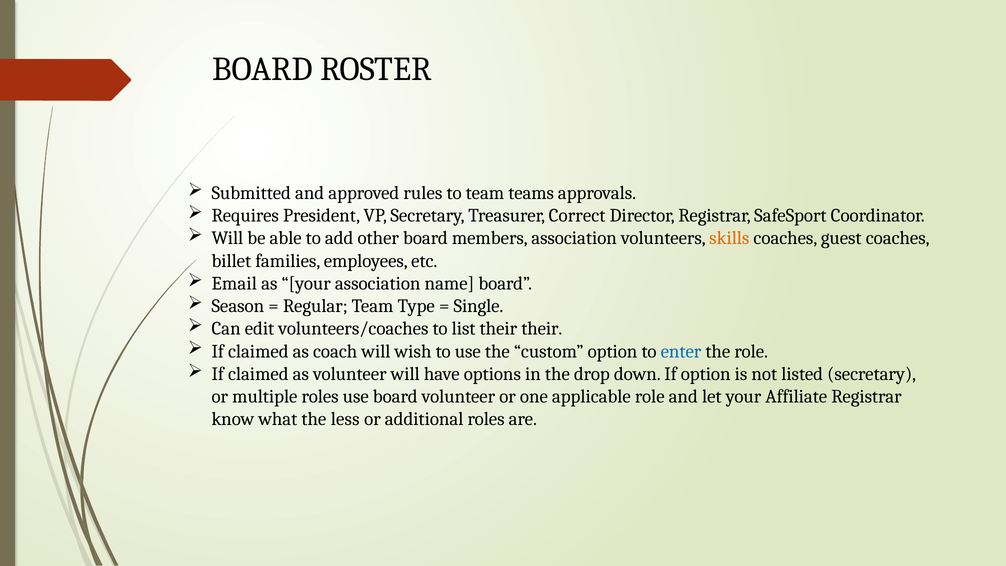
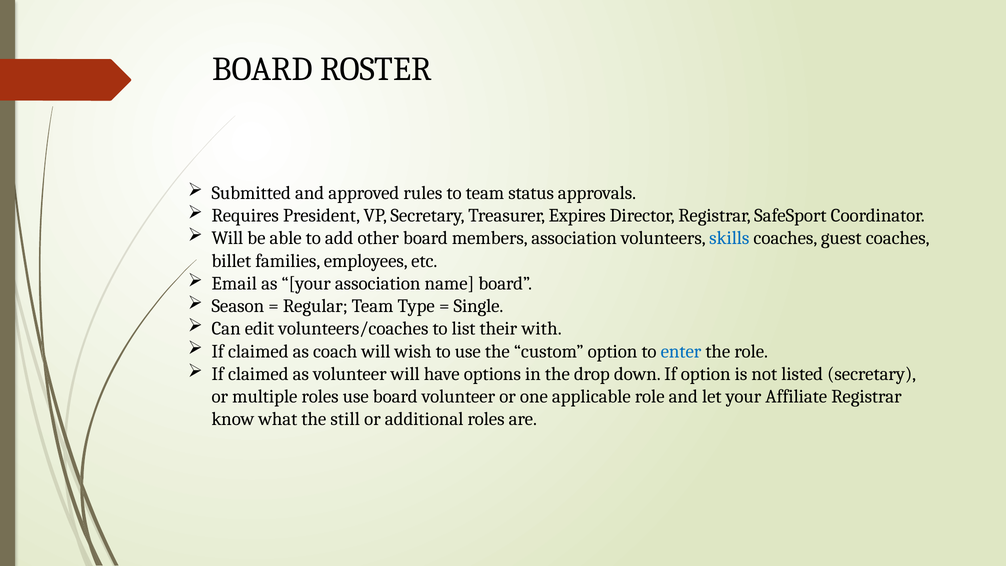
teams: teams -> status (531, 193)
Correct: Correct -> Expires (577, 215)
skills colour: orange -> blue (729, 238)
their their: their -> with (542, 329)
less: less -> still (345, 419)
